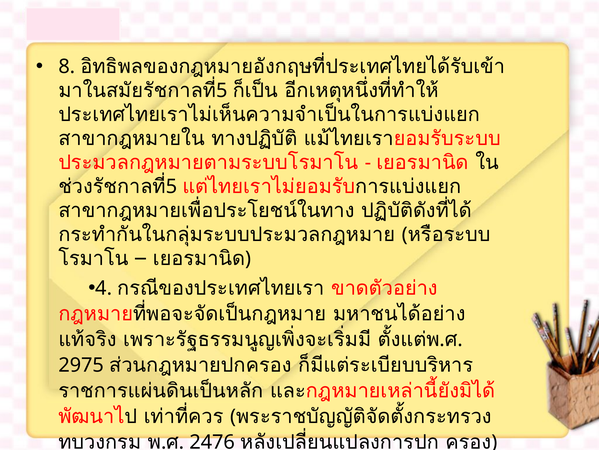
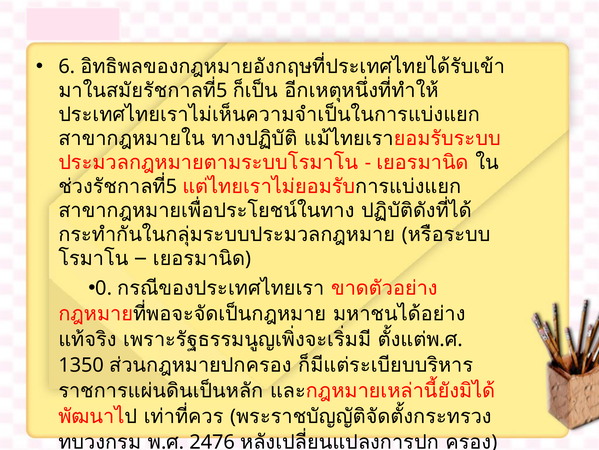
8: 8 -> 6 (67, 66)
4: 4 -> 0 (104, 288)
2975: 2975 -> 1350 (81, 365)
